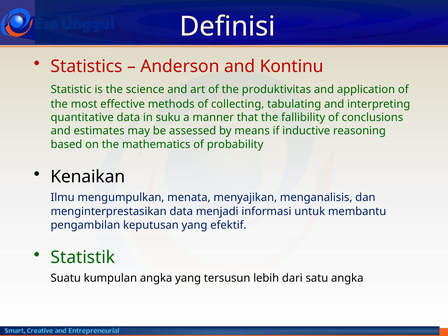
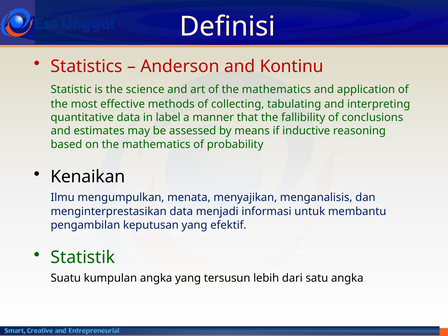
of the produktivitas: produktivitas -> mathematics (276, 89)
suku: suku -> label (168, 117)
